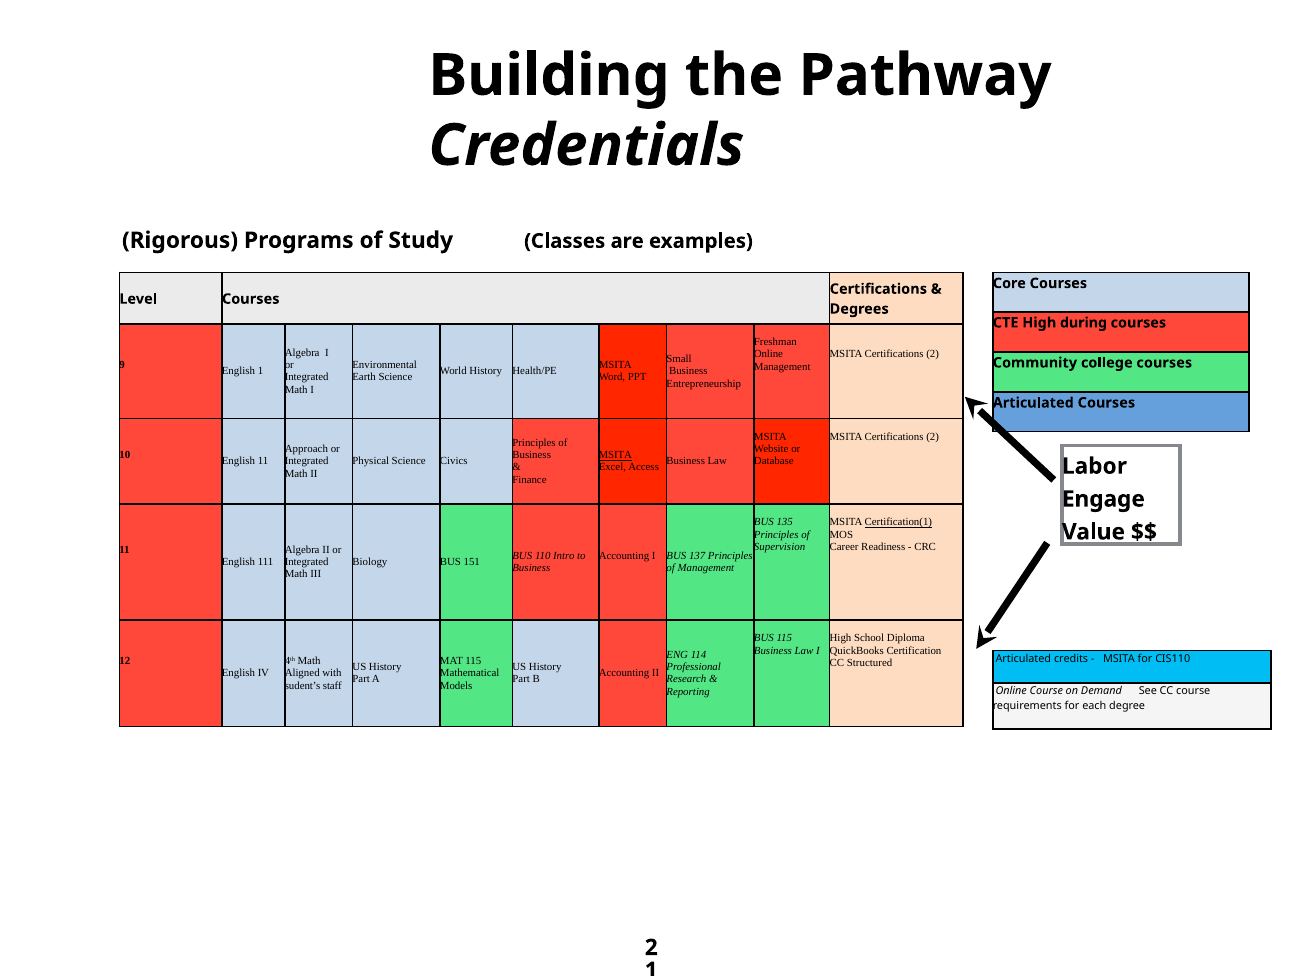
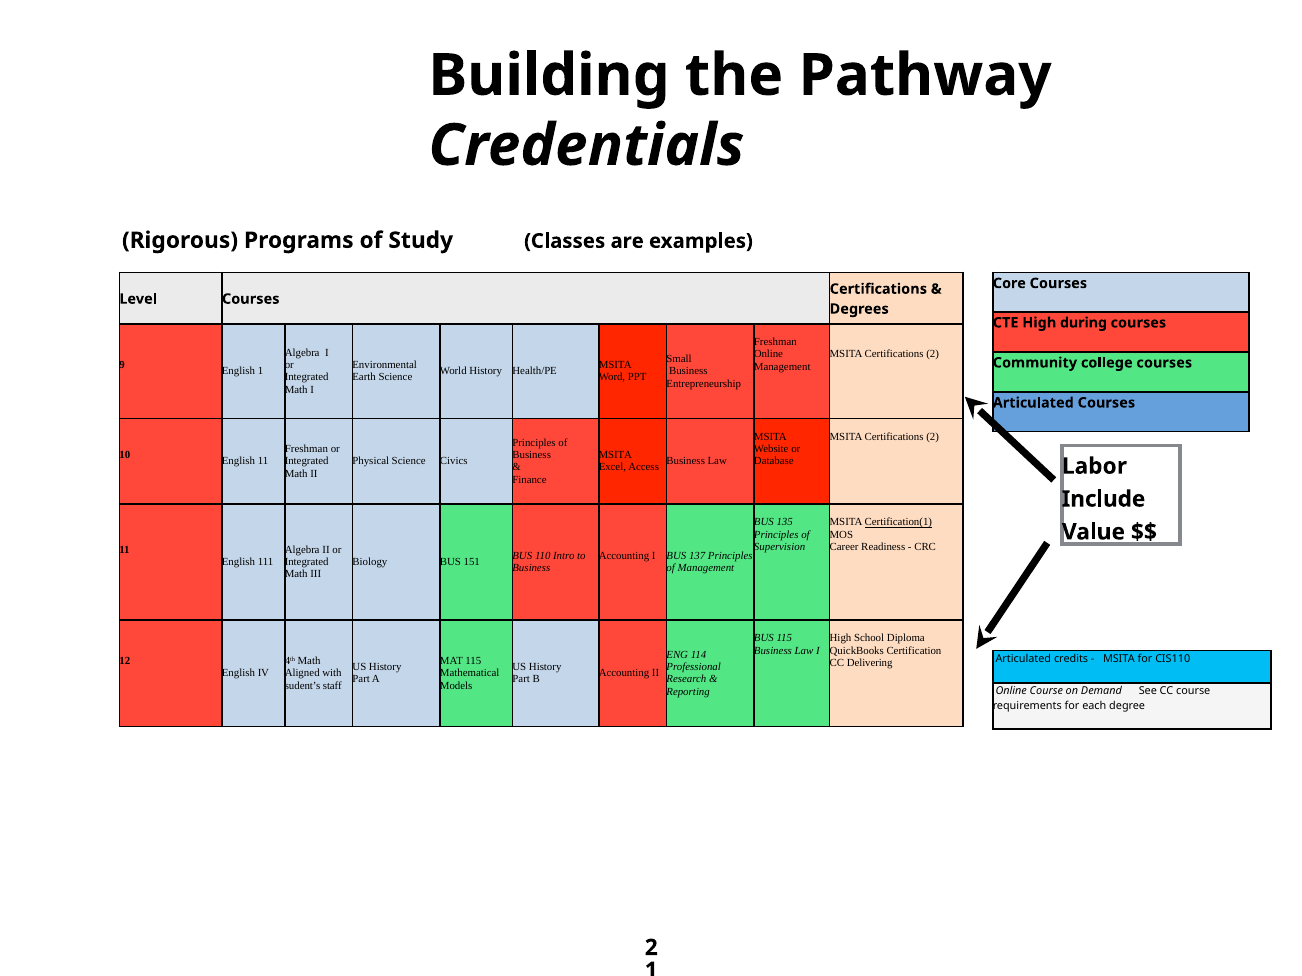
Approach: Approach -> Freshman (306, 449)
MSITA underline: present -> none (615, 455)
Engage: Engage -> Include (1103, 499)
Structured: Structured -> Delivering (870, 663)
